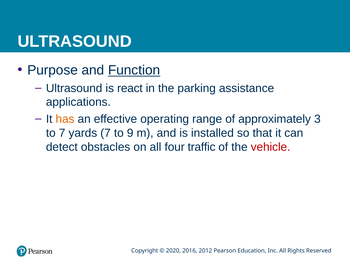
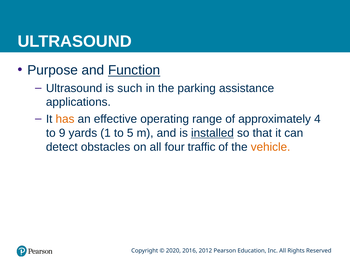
react: react -> such (130, 88)
3: 3 -> 4 (317, 119)
to 7: 7 -> 9 (62, 133)
yards 7: 7 -> 1 (106, 133)
9: 9 -> 5 (130, 133)
installed underline: none -> present (212, 133)
vehicle colour: red -> orange (271, 147)
